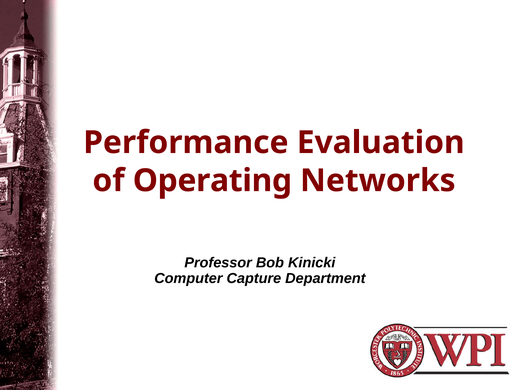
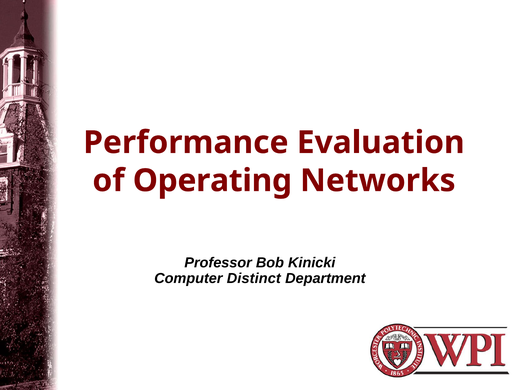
Capture: Capture -> Distinct (254, 278)
